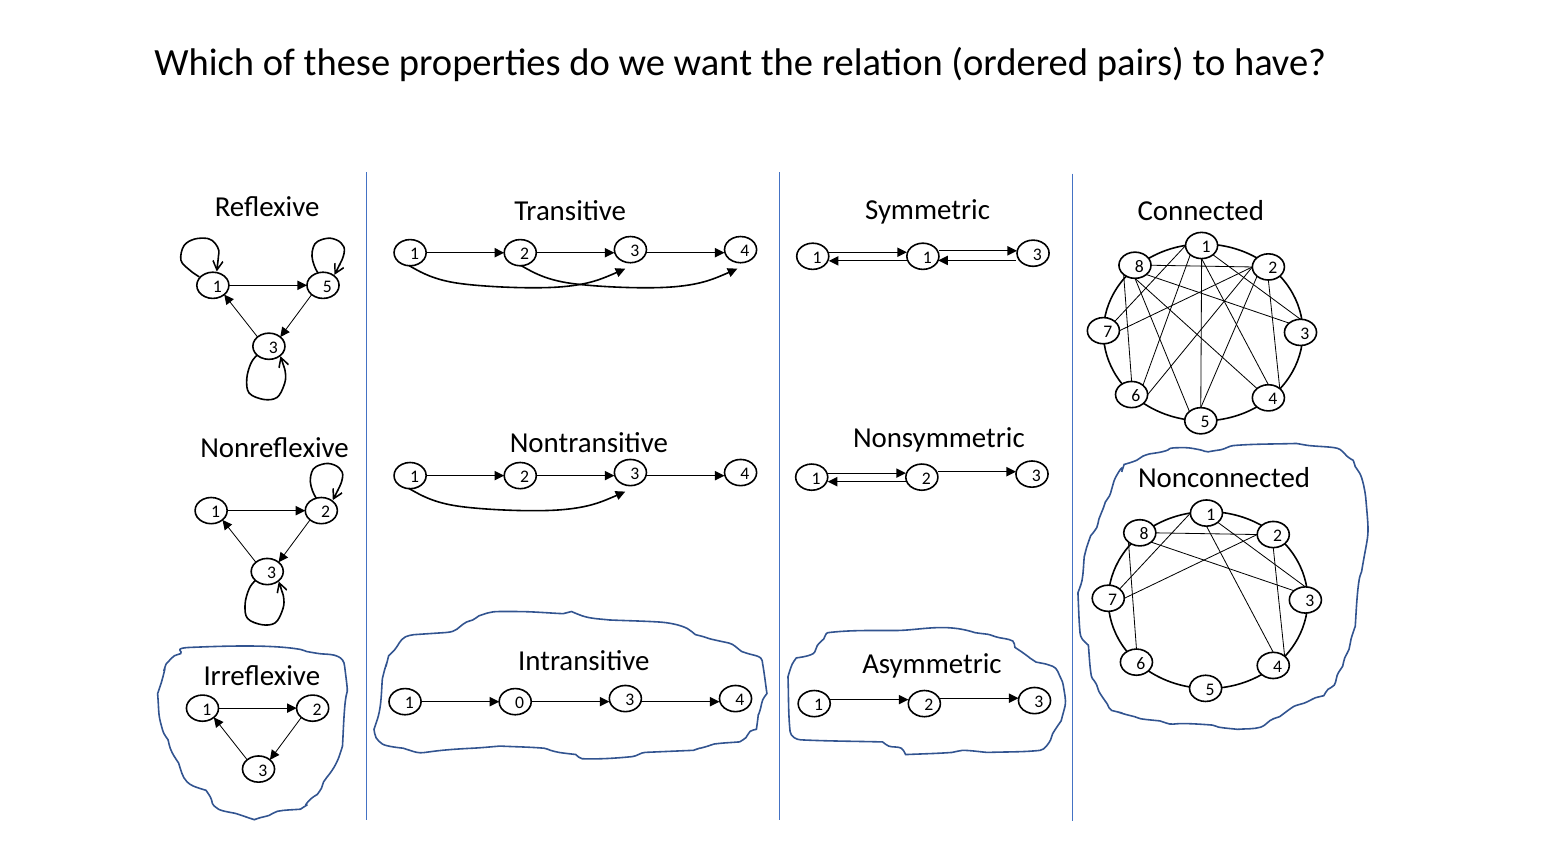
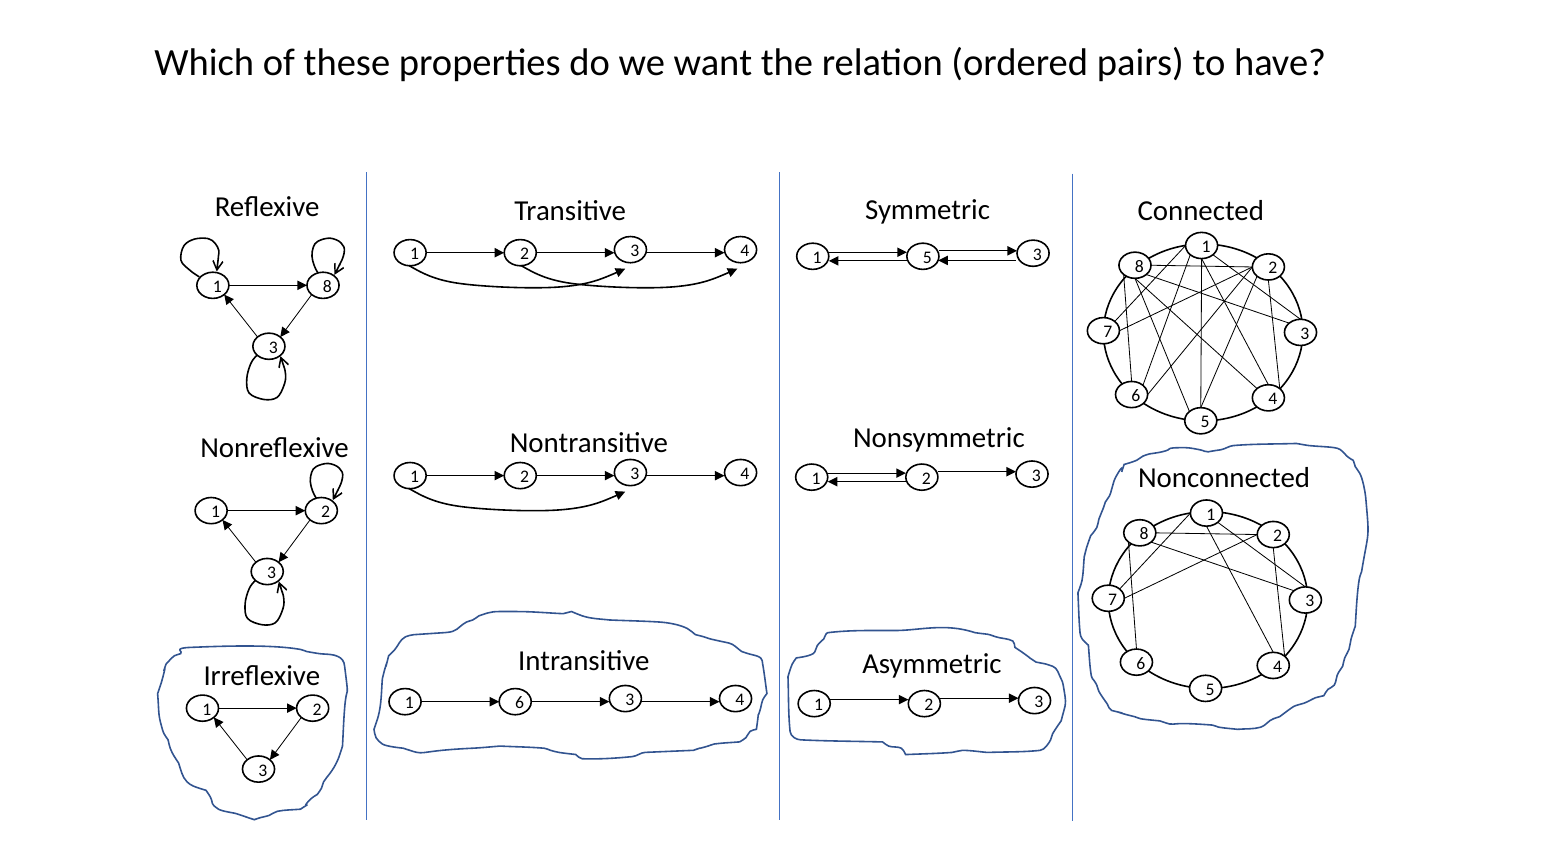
1 1: 1 -> 5 (927, 257)
1 5: 5 -> 8 (327, 286)
1 0: 0 -> 6 (520, 703)
